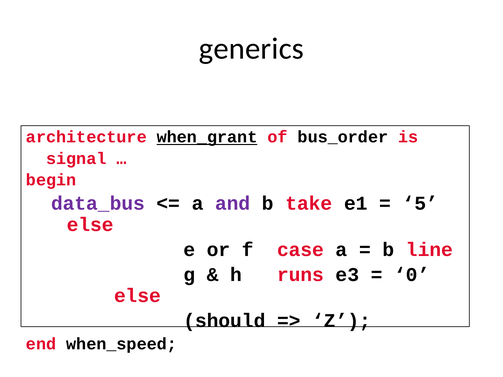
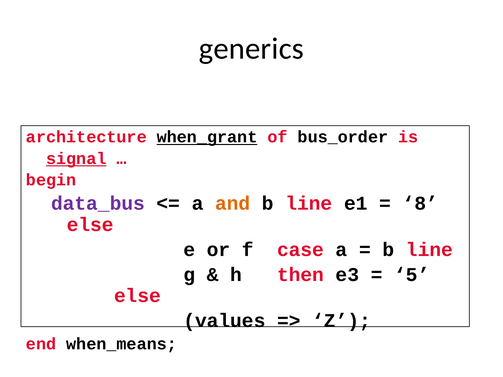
signal underline: none -> present (76, 159)
and colour: purple -> orange (233, 204)
take: take -> line (309, 204)
5: 5 -> 8 (420, 204)
runs: runs -> then (301, 275)
0: 0 -> 5 (412, 275)
should: should -> values (224, 321)
when_speed: when_speed -> when_means (122, 344)
